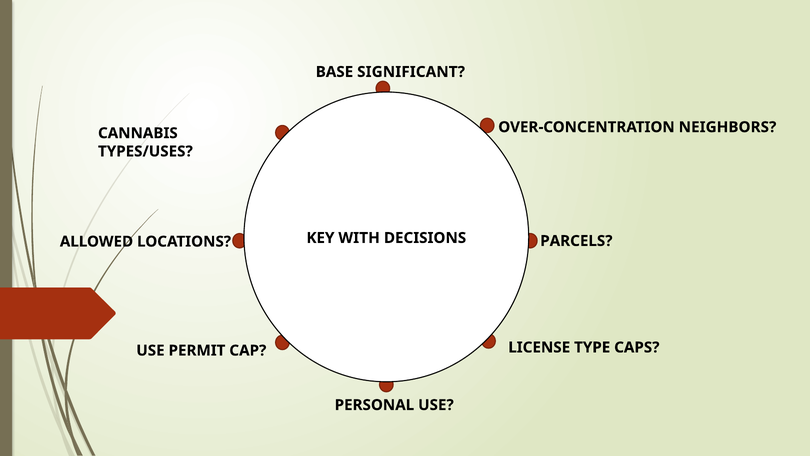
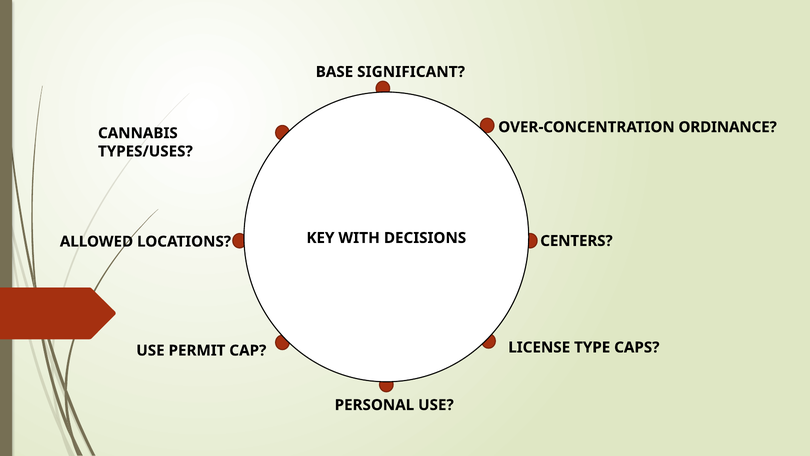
NEIGHBORS: NEIGHBORS -> ORDINANCE (728, 127)
PARCELS: PARCELS -> CENTERS (576, 241)
